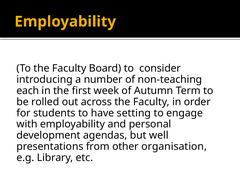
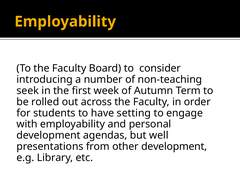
each: each -> seek (28, 91)
other organisation: organisation -> development (174, 147)
